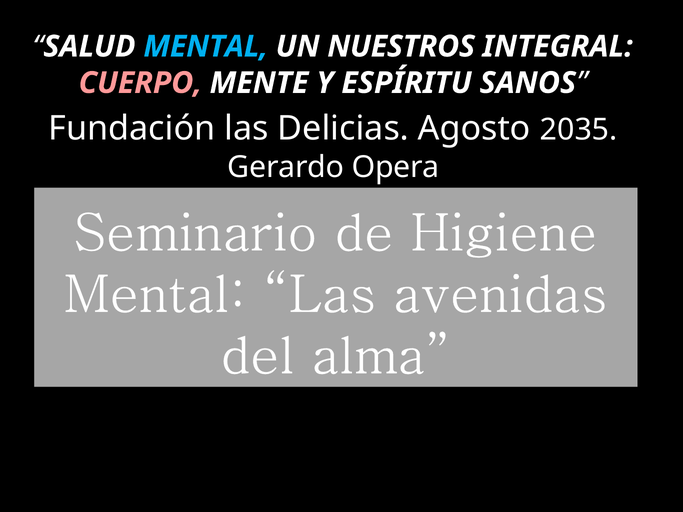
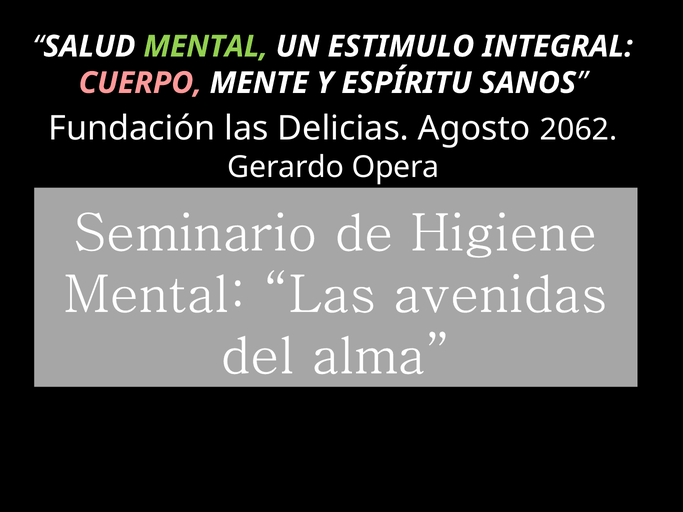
MENTAL colour: light blue -> light green (206, 47)
NUESTROS: NUESTROS -> ESTIMULO (401, 47)
2035: 2035 -> 2062 (579, 130)
